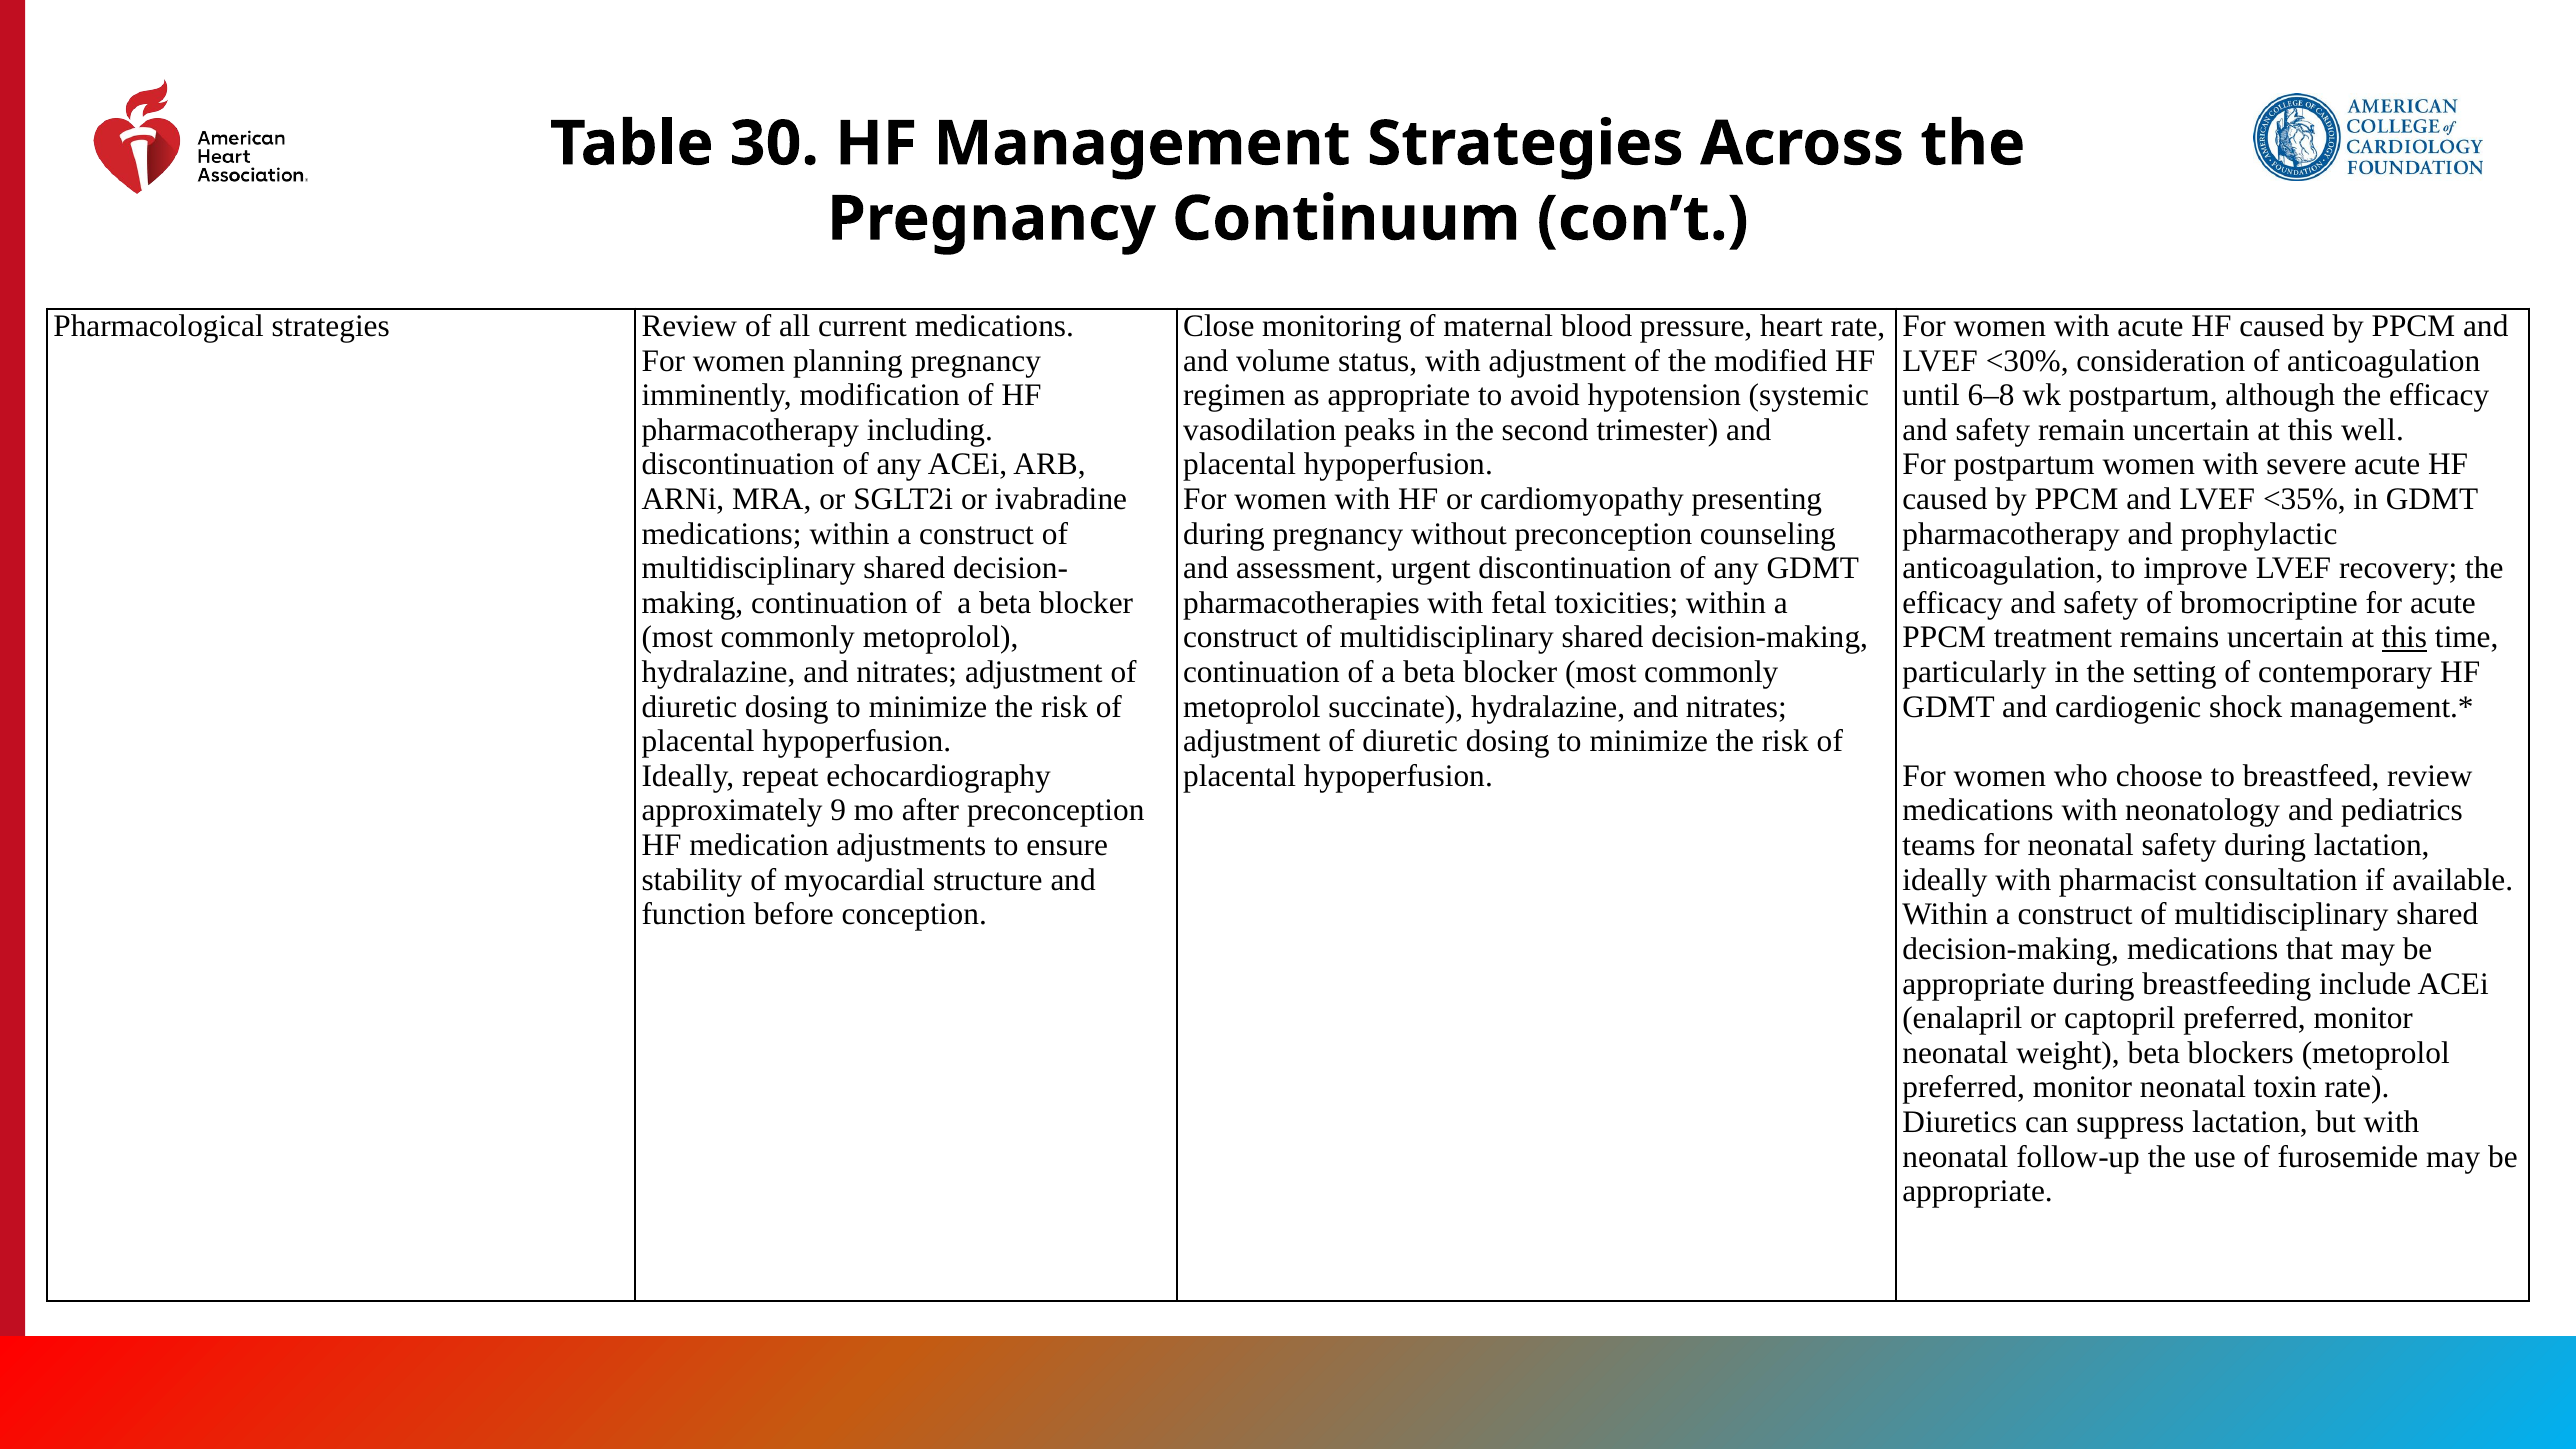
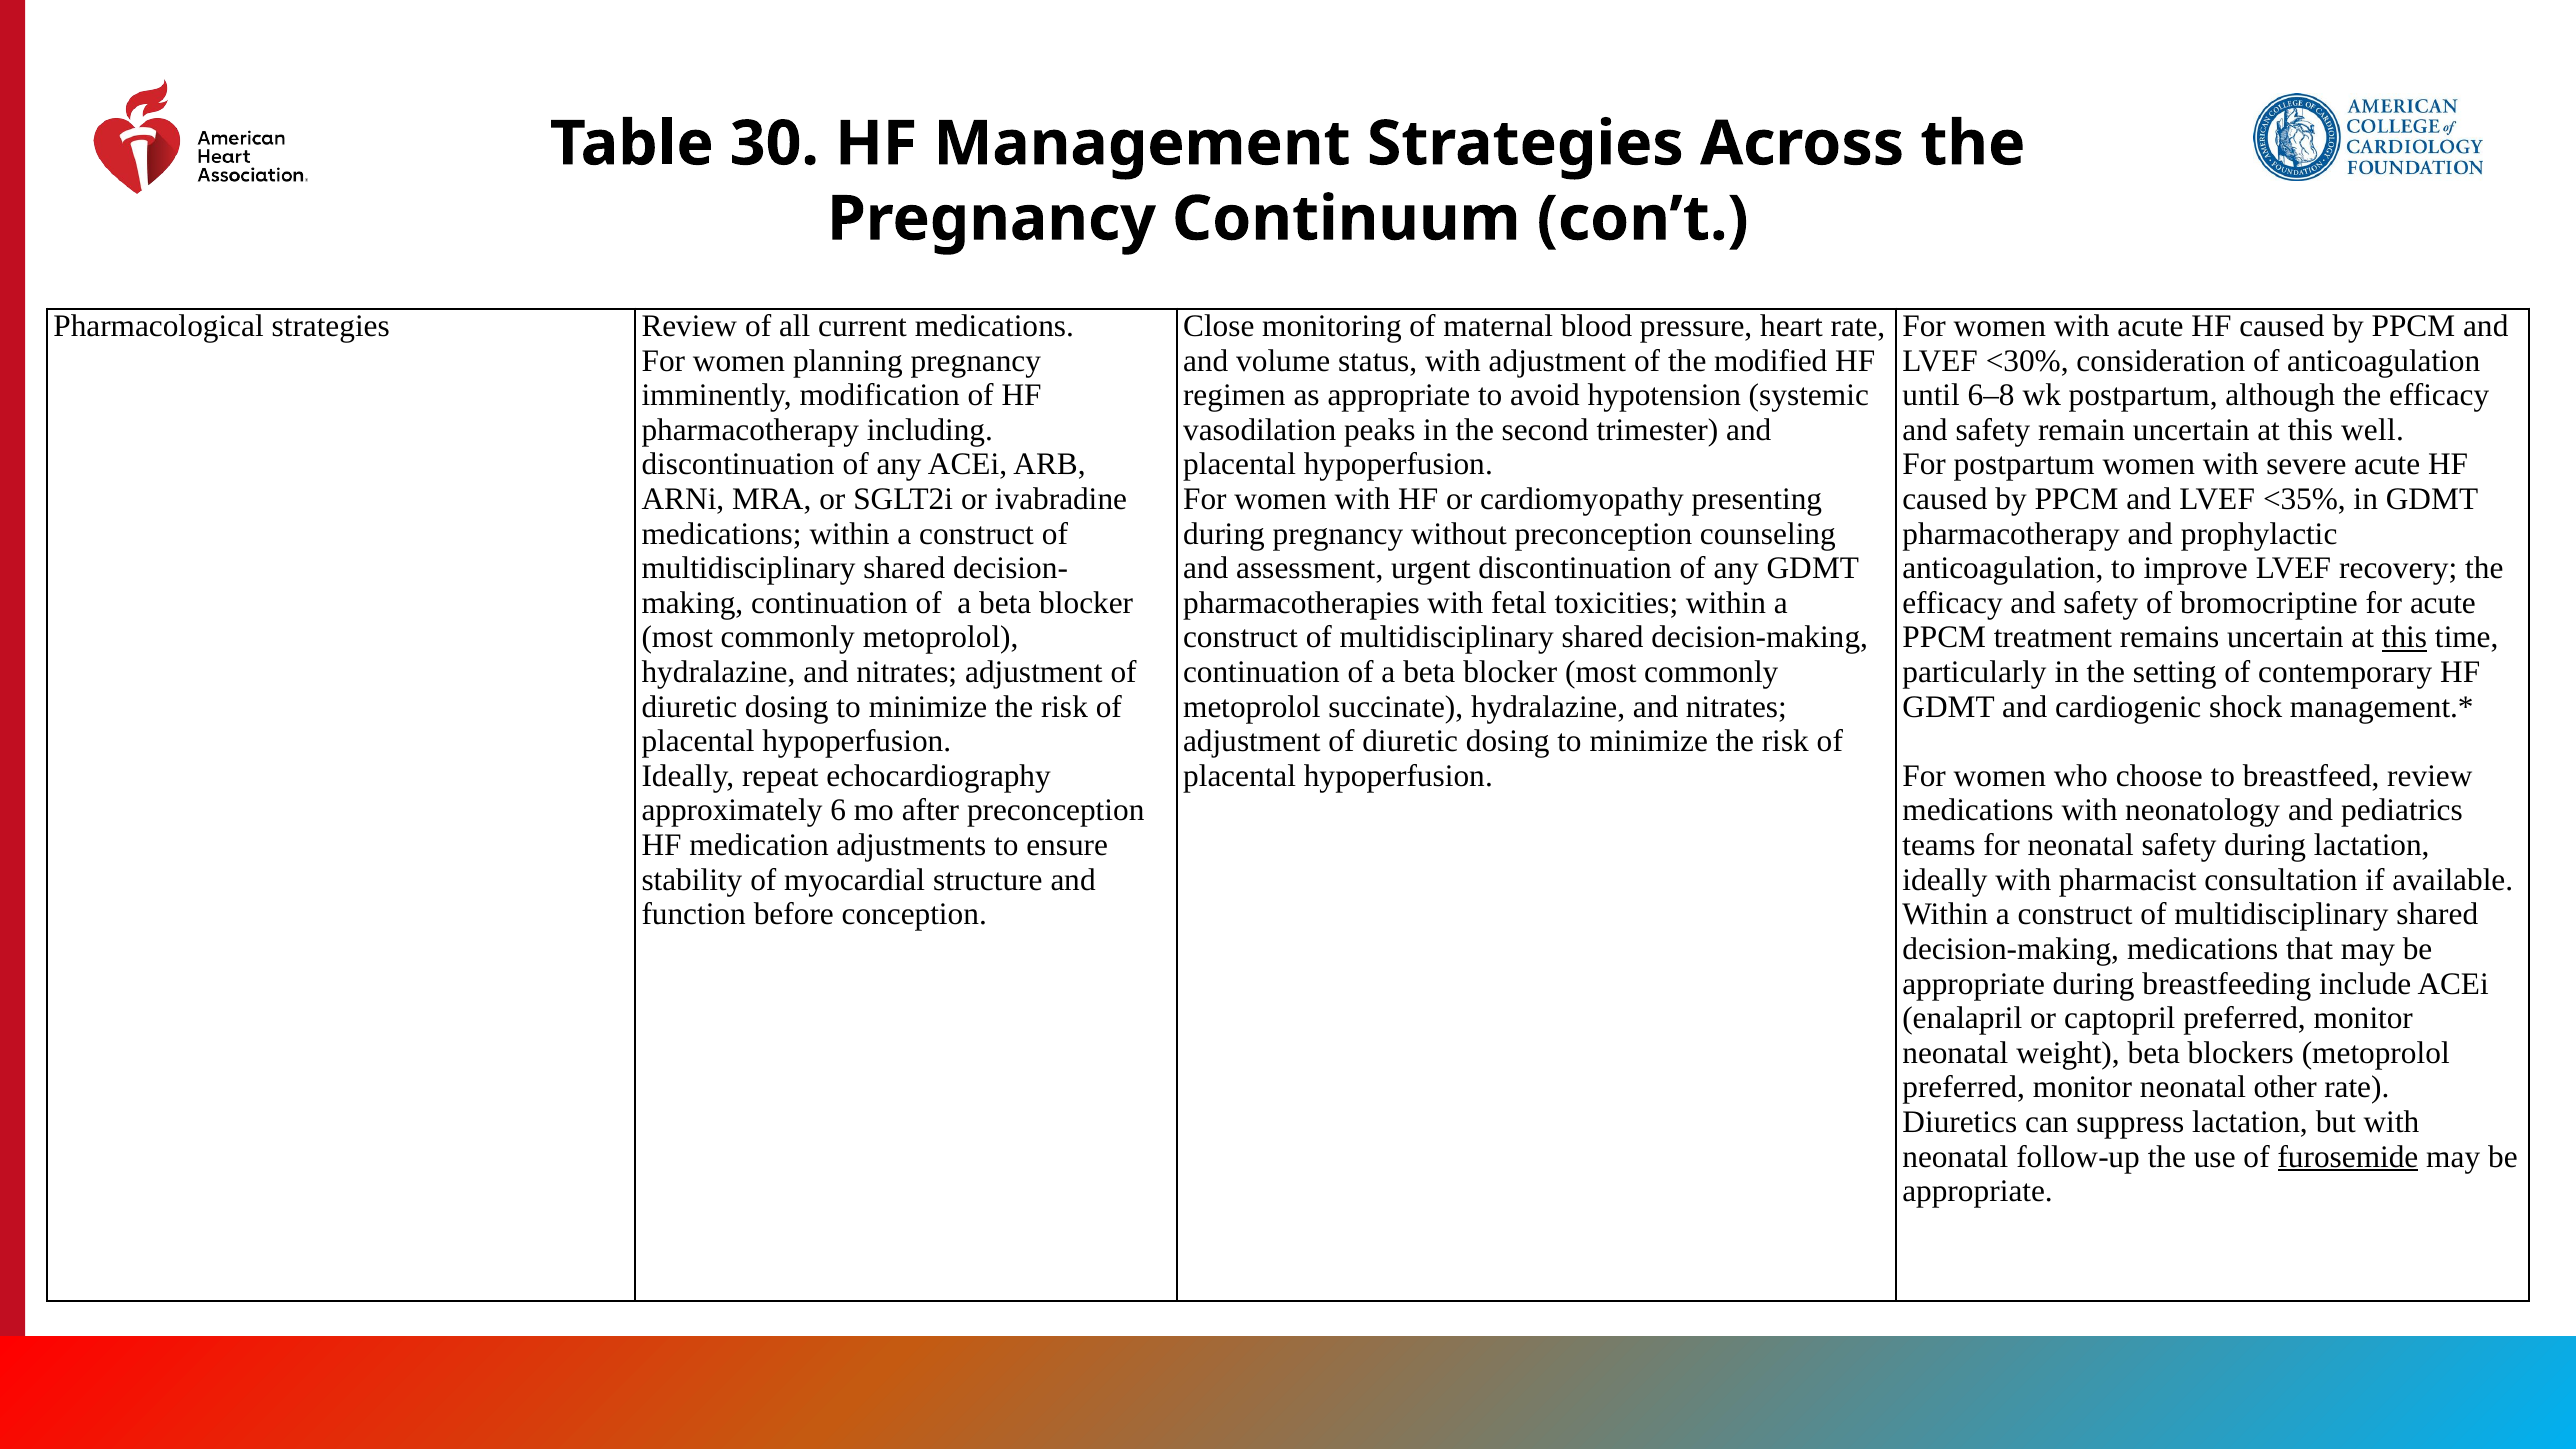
9: 9 -> 6 (838, 811)
toxin: toxin -> other (2285, 1088)
furosemide underline: none -> present (2348, 1157)
